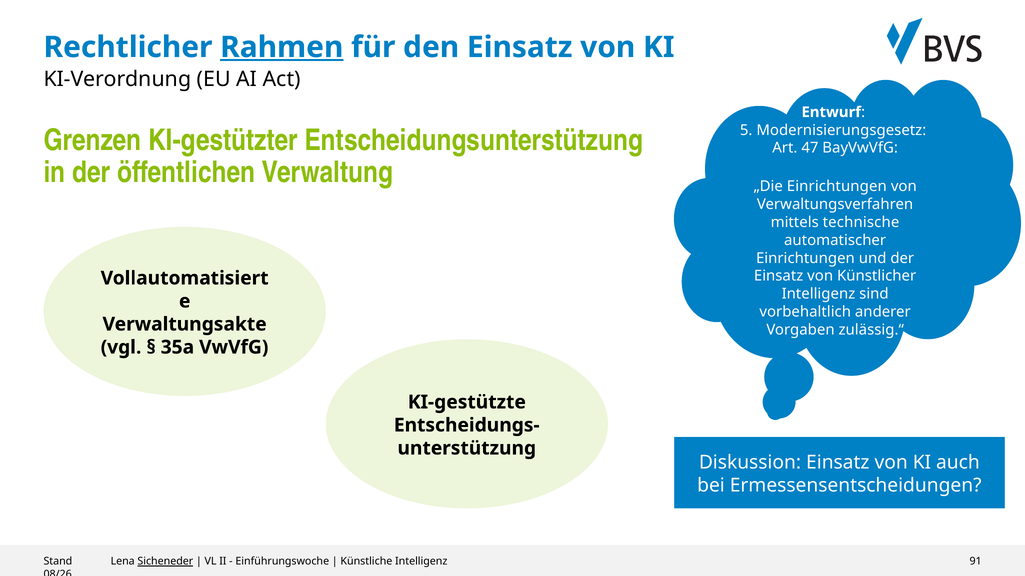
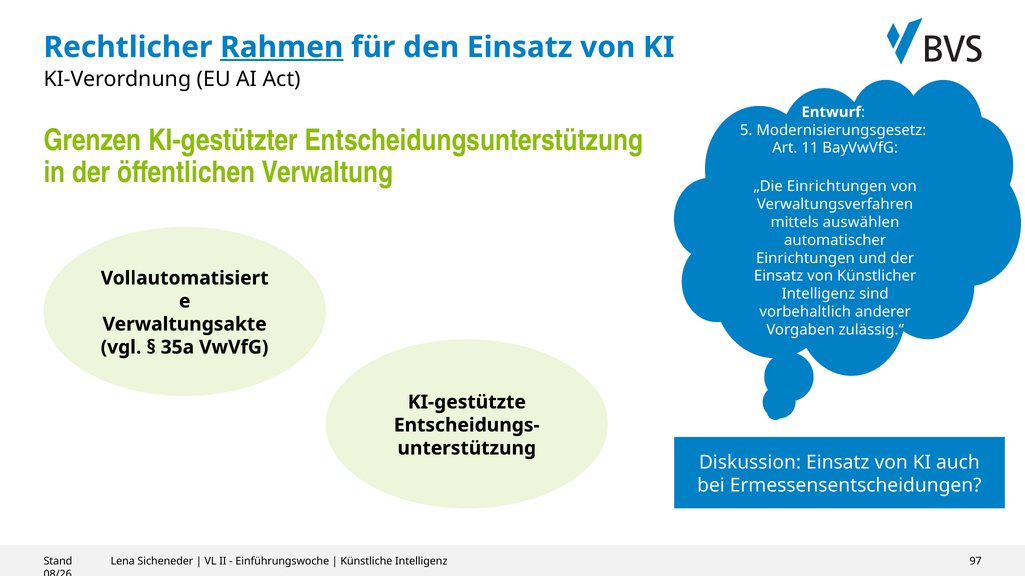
47: 47 -> 11 (810, 148)
technische: technische -> auswählen (861, 222)
Sicheneder underline: present -> none (165, 562)
91: 91 -> 97 (976, 562)
